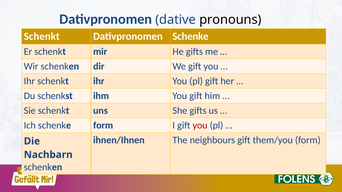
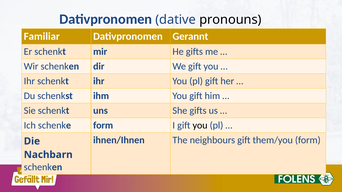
Schenkt: Schenkt -> Familiar (42, 37)
Dativpronomen Schenke: Schenke -> Gerannt (190, 37)
you colour: red -> black (200, 126)
